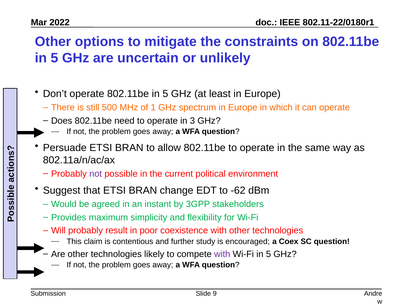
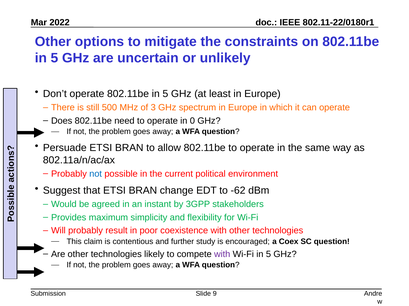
1: 1 -> 3 (153, 108)
3: 3 -> 0 (192, 121)
not colour: purple -> blue (96, 174)
